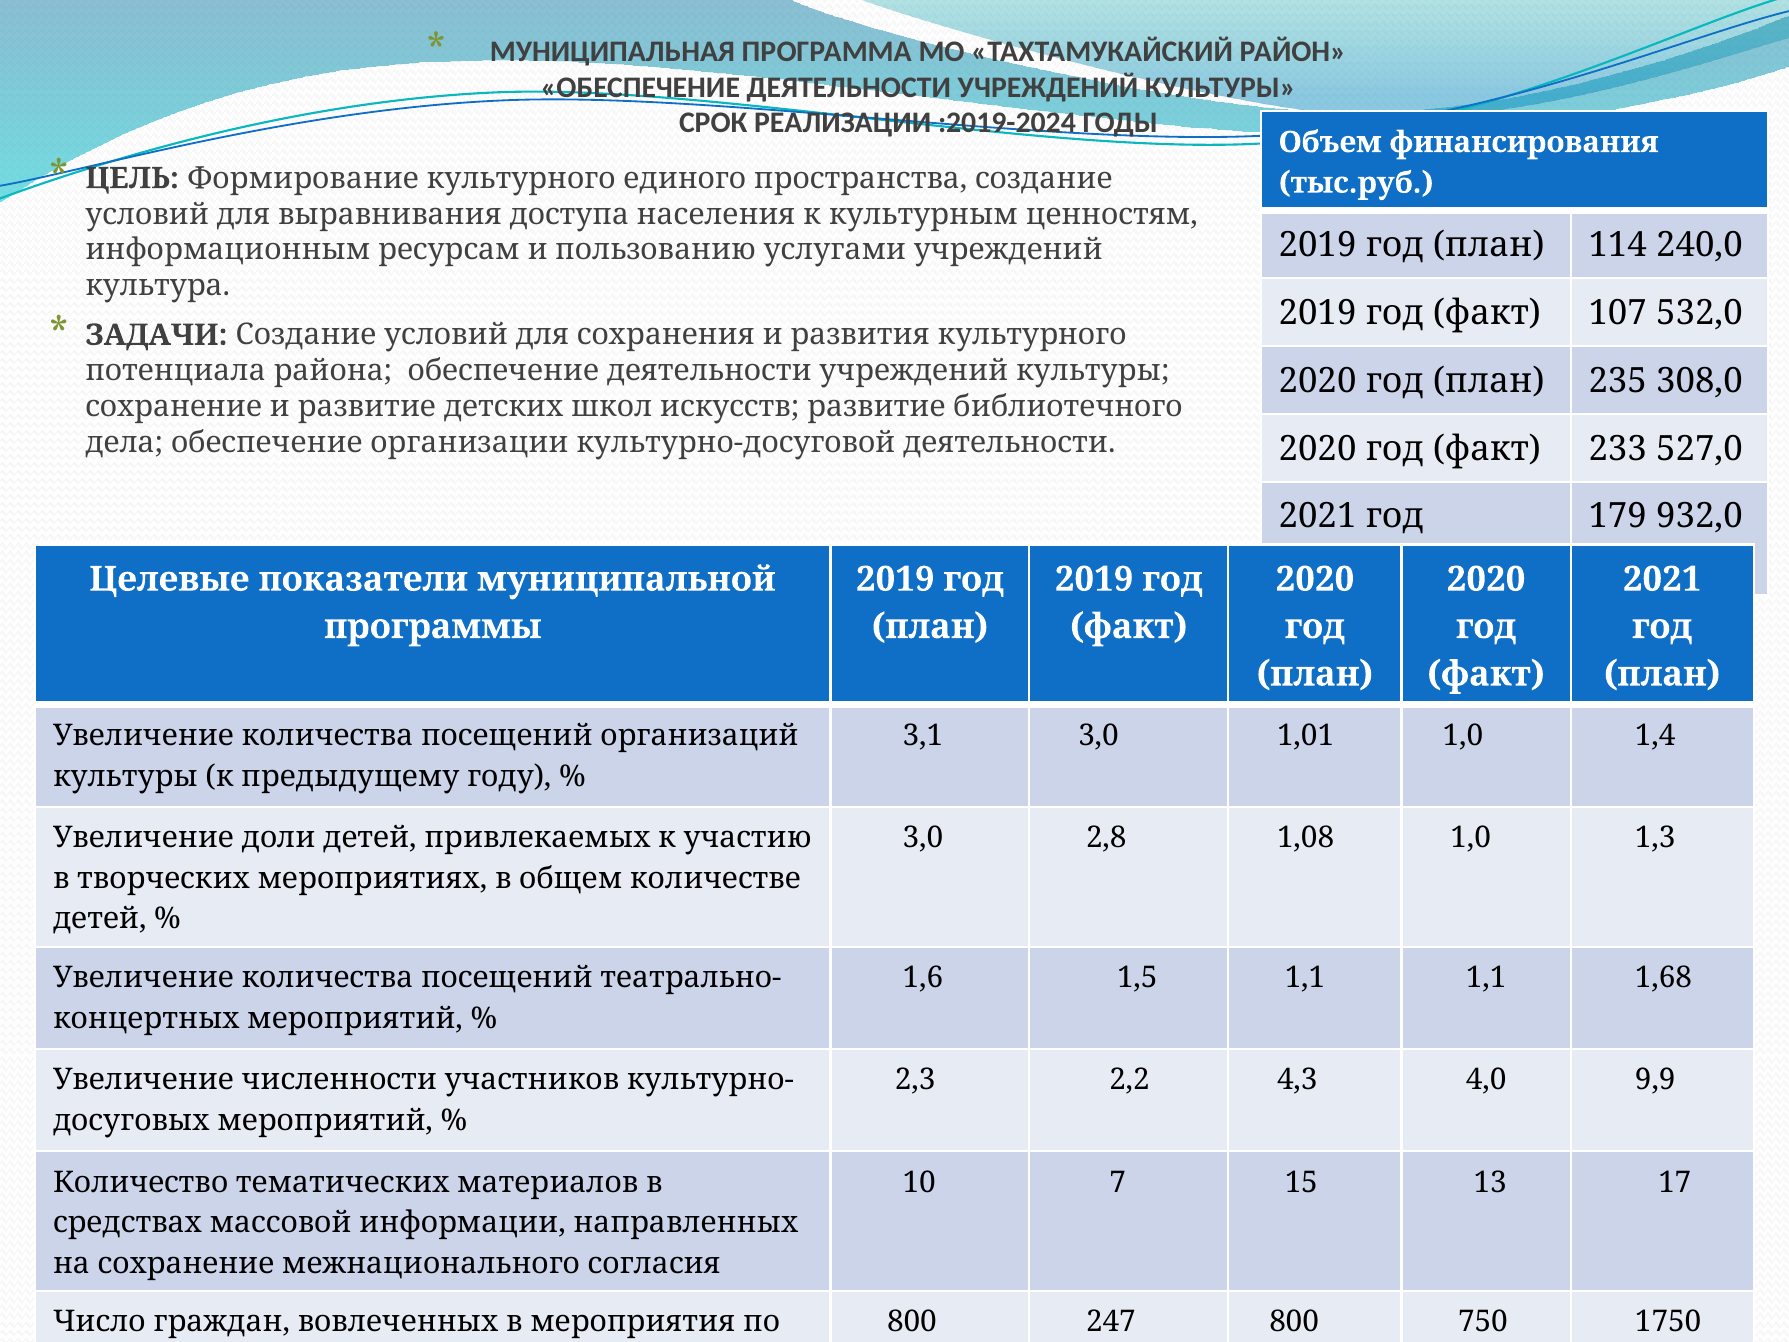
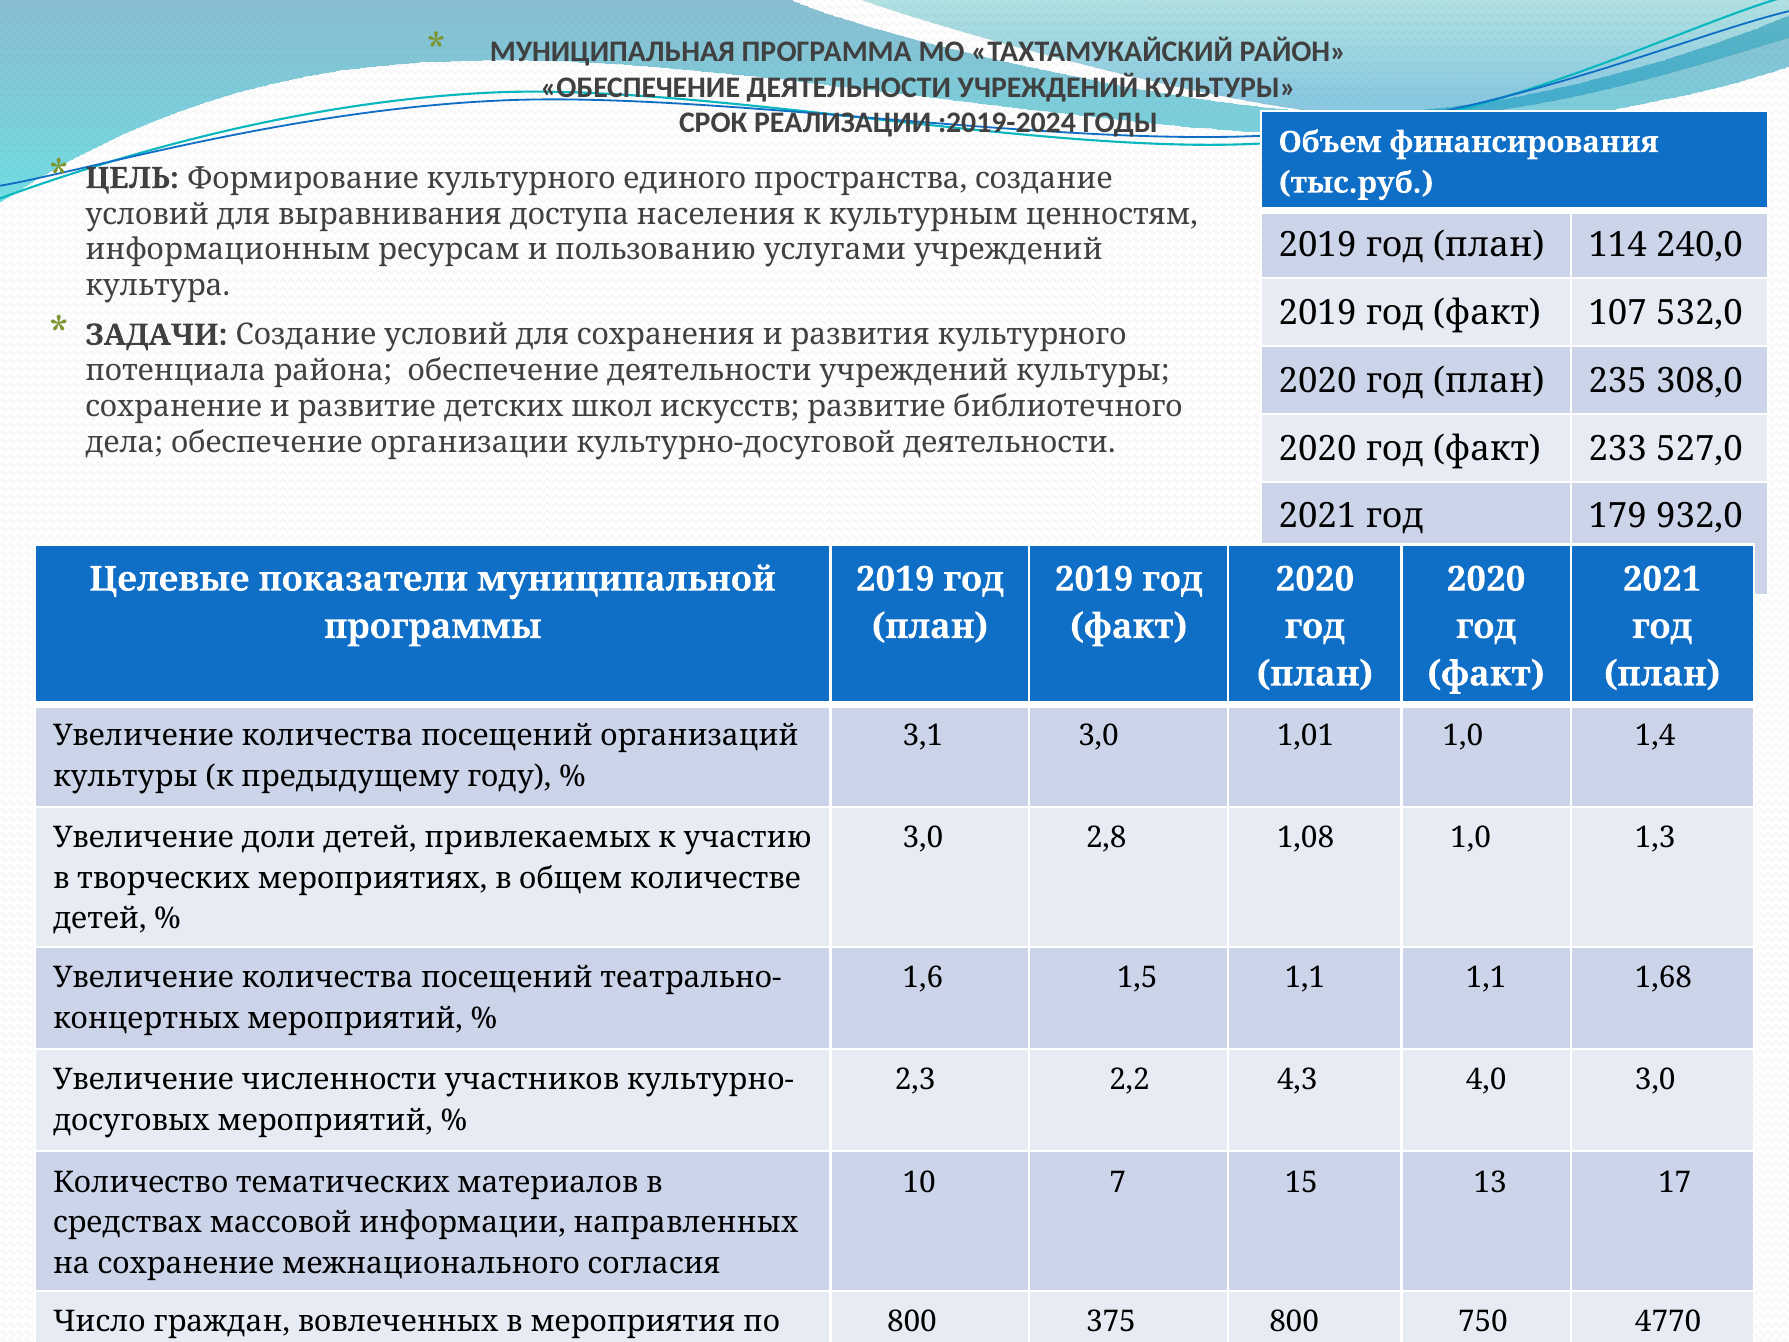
4,0 9,9: 9,9 -> 3,0 (1655, 1080)
247: 247 -> 375 (1111, 1322)
1750: 1750 -> 4770 (1668, 1322)
